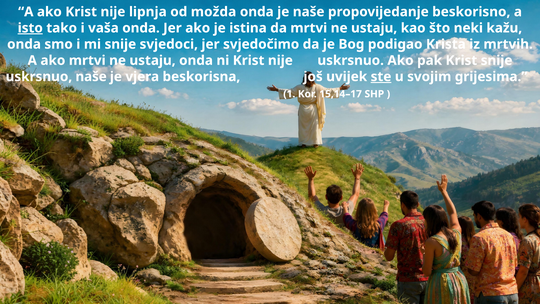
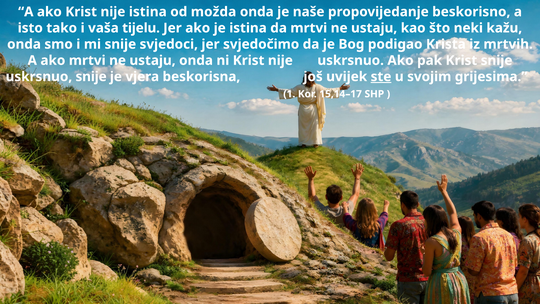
nije lipnja: lipnja -> istina (148, 12)
isto underline: present -> none (30, 28)
vaša onda: onda -> tijelu (141, 28)
uskrsnuo naše: naše -> snije (91, 77)
